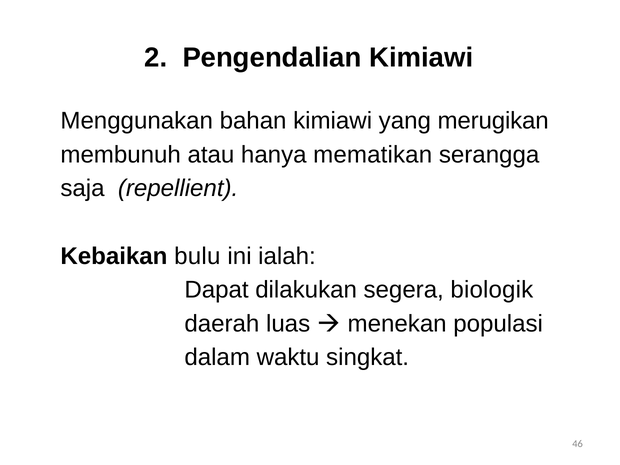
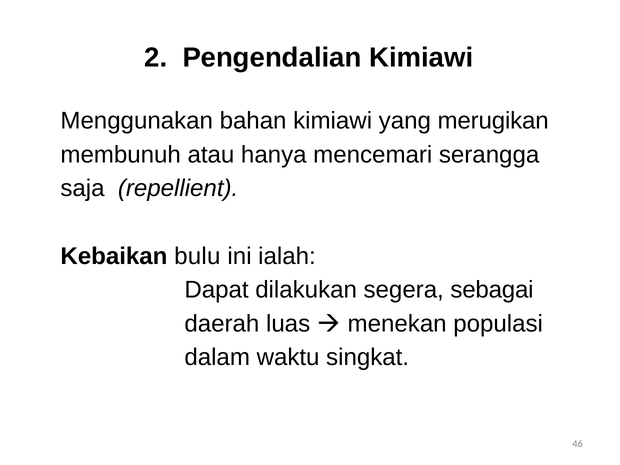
mematikan: mematikan -> mencemari (373, 155)
biologik: biologik -> sebagai (492, 290)
